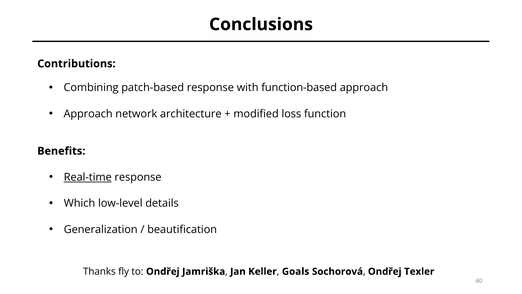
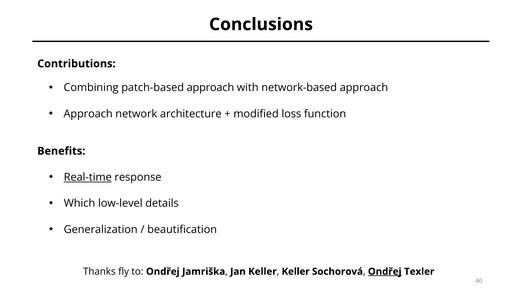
patch-based response: response -> approach (210, 88)
function-based: function-based -> network-based (299, 88)
Keller Goals: Goals -> Keller (296, 271)
Ondřej underline: none -> present (385, 271)
